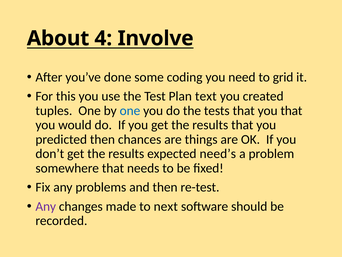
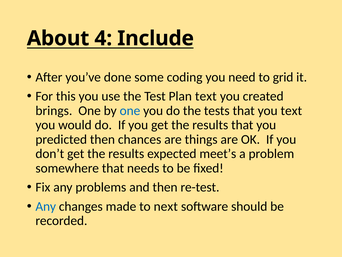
Involve: Involve -> Include (156, 38)
tuples: tuples -> brings (54, 111)
you that: that -> text (291, 111)
need’s: need’s -> meet’s (218, 154)
Any colour: purple -> blue (46, 206)
